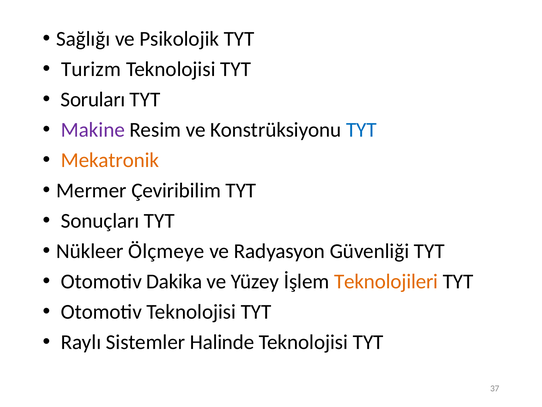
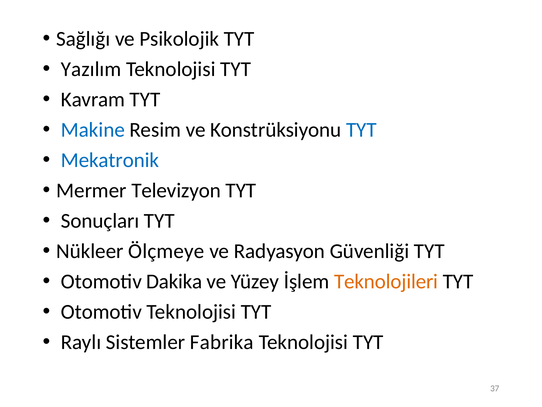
Turizm: Turizm -> Yazılım (91, 69)
Soruları: Soruları -> Kavram (93, 99)
Makine colour: purple -> blue (93, 130)
Mekatronik colour: orange -> blue (110, 160)
Çeviribilim: Çeviribilim -> Televizyon (176, 190)
Halinde: Halinde -> Fabrika (222, 342)
